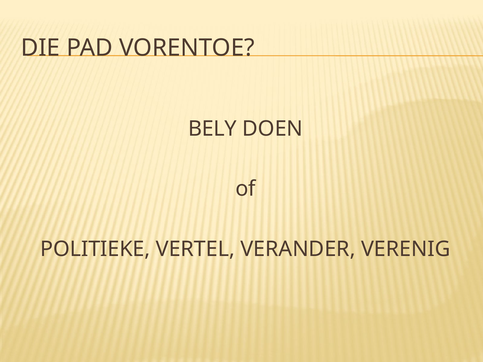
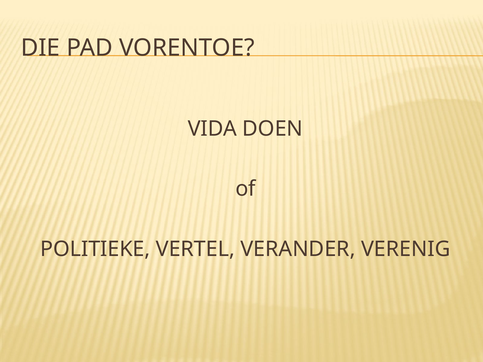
BELY: BELY -> VIDA (212, 129)
